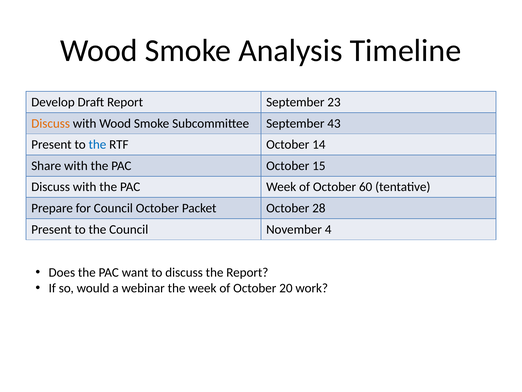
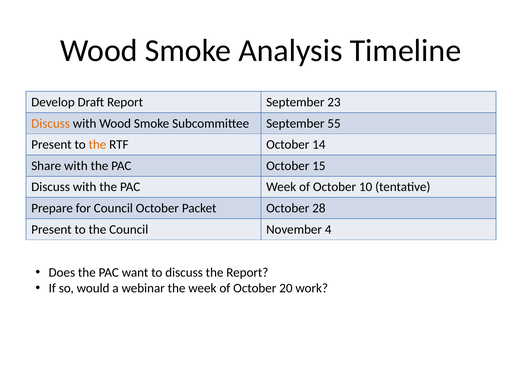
43: 43 -> 55 (334, 123)
the colour: blue -> orange (97, 144)
60: 60 -> 10 (366, 187)
